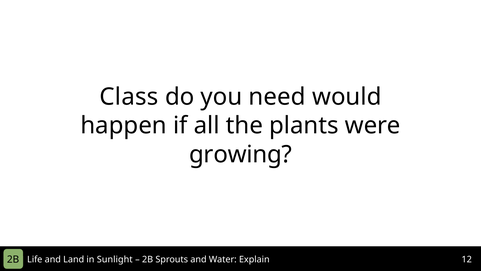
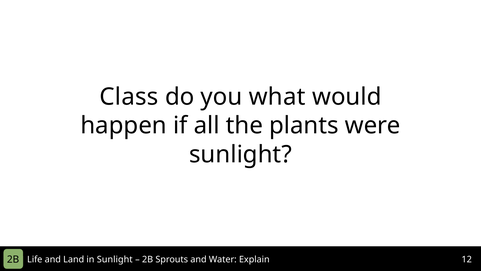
need: need -> what (277, 97)
growing: growing -> sunlight (240, 154)
